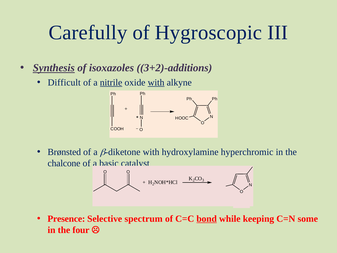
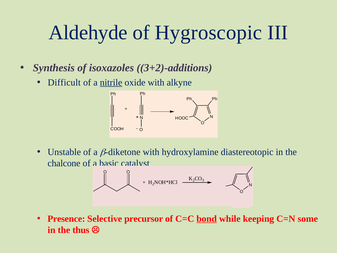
Carefully: Carefully -> Aldehyde (88, 33)
Synthesis underline: present -> none (54, 68)
with underline: present -> none (156, 82)
Brønsted: Brønsted -> Unstable (64, 152)
hyperchromic: hyperchromic -> diastereotopic (247, 152)
spectrum: spectrum -> precursor (144, 218)
four: four -> thus (81, 230)
